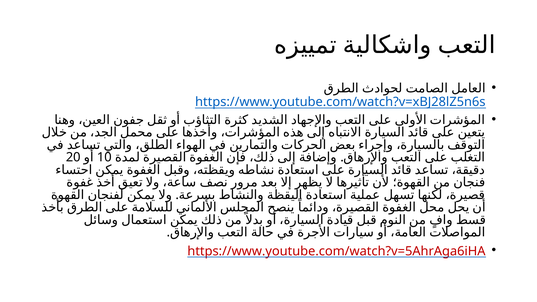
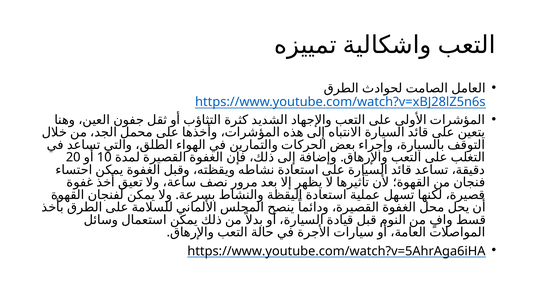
https://www.youtube.com/watch?v=5AhrAga6iHA colour: red -> black (336, 251)
